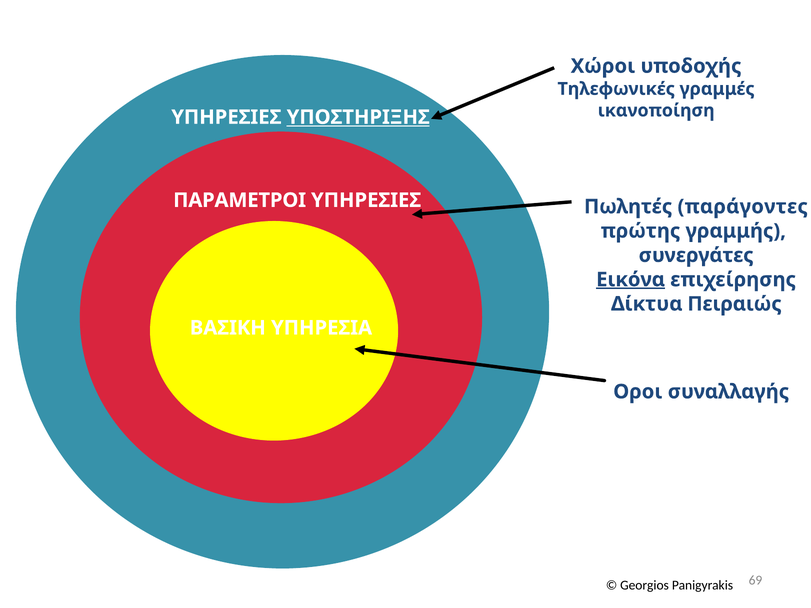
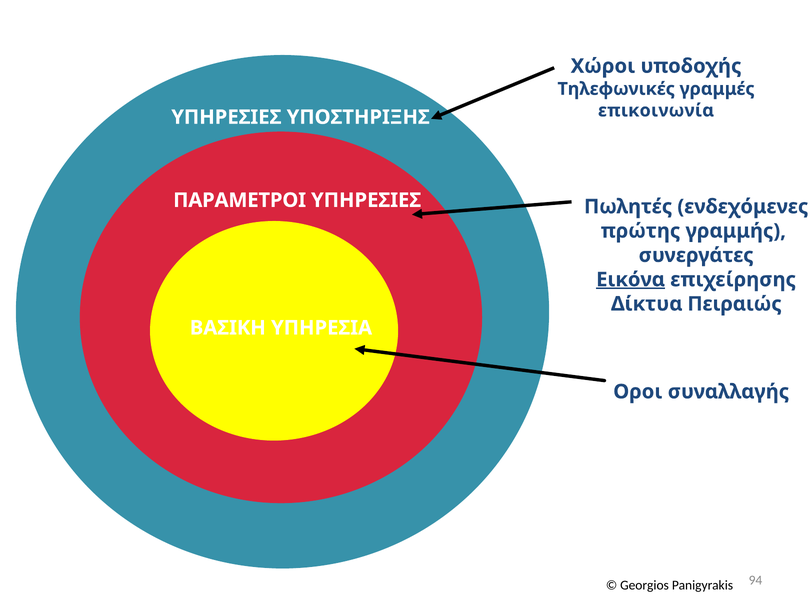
ικανοποίηση: ικανοποίηση -> επικοινωνία (656, 111)
ΥΠΟΣΤΗΡΙΞΗΣ underline: present -> none (358, 117)
παράγοντες: παράγοντες -> ενδεχόμενες (743, 207)
69: 69 -> 94 (755, 581)
